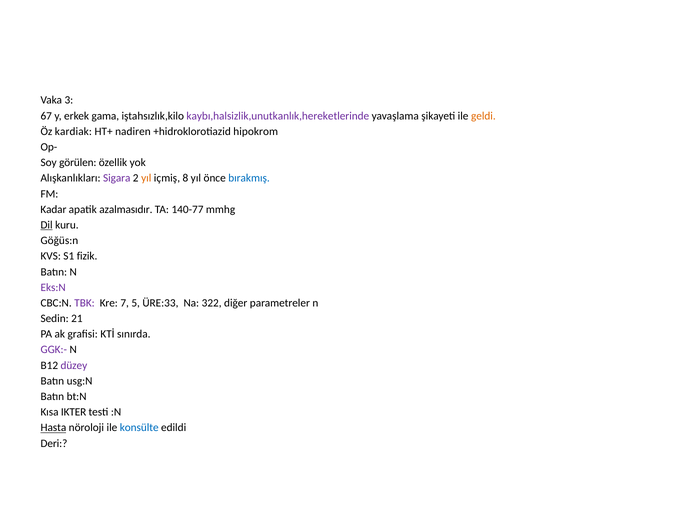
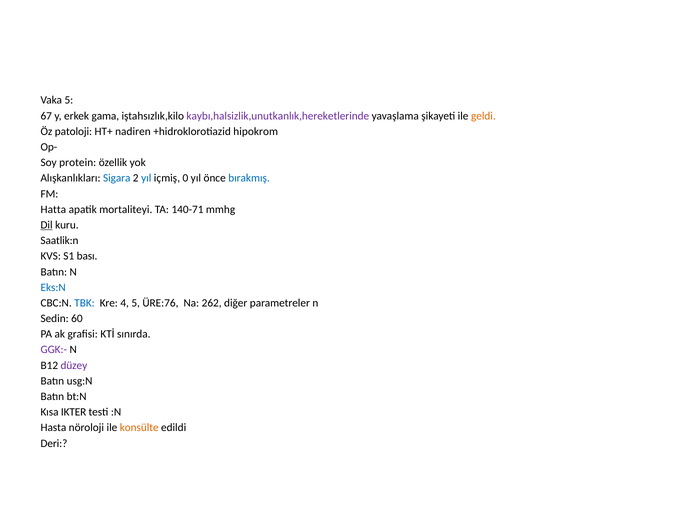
Vaka 3: 3 -> 5 (69, 100)
kardiak: kardiak -> patoloji (73, 131)
görülen: görülen -> protein (78, 163)
Sigara colour: purple -> blue (117, 178)
yıl colour: orange -> blue (146, 178)
8: 8 -> 0 (185, 178)
Kadar: Kadar -> Hatta (53, 209)
azalmasıdır: azalmasıdır -> mortaliteyi (126, 209)
140-77: 140-77 -> 140-71 (188, 209)
Göğüs:n: Göğüs:n -> Saatlik:n (59, 241)
fizik: fizik -> bası (87, 256)
Eks:N colour: purple -> blue (53, 287)
TBK colour: purple -> blue (85, 303)
7: 7 -> 4 (125, 303)
ÜRE:33: ÜRE:33 -> ÜRE:76 (160, 303)
322: 322 -> 262 (212, 303)
21: 21 -> 60 (77, 319)
Hasta underline: present -> none (53, 428)
konsülte colour: blue -> orange (139, 428)
